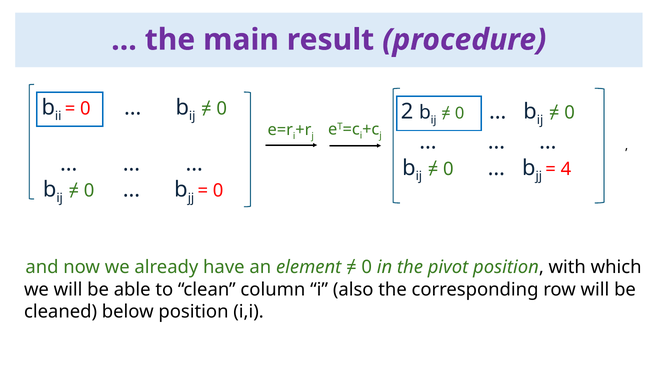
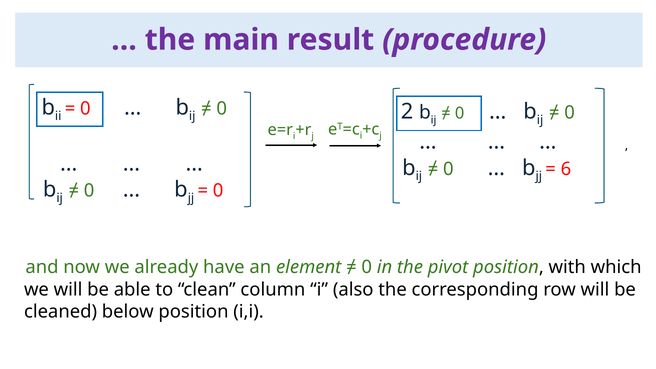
4: 4 -> 6 (566, 169)
